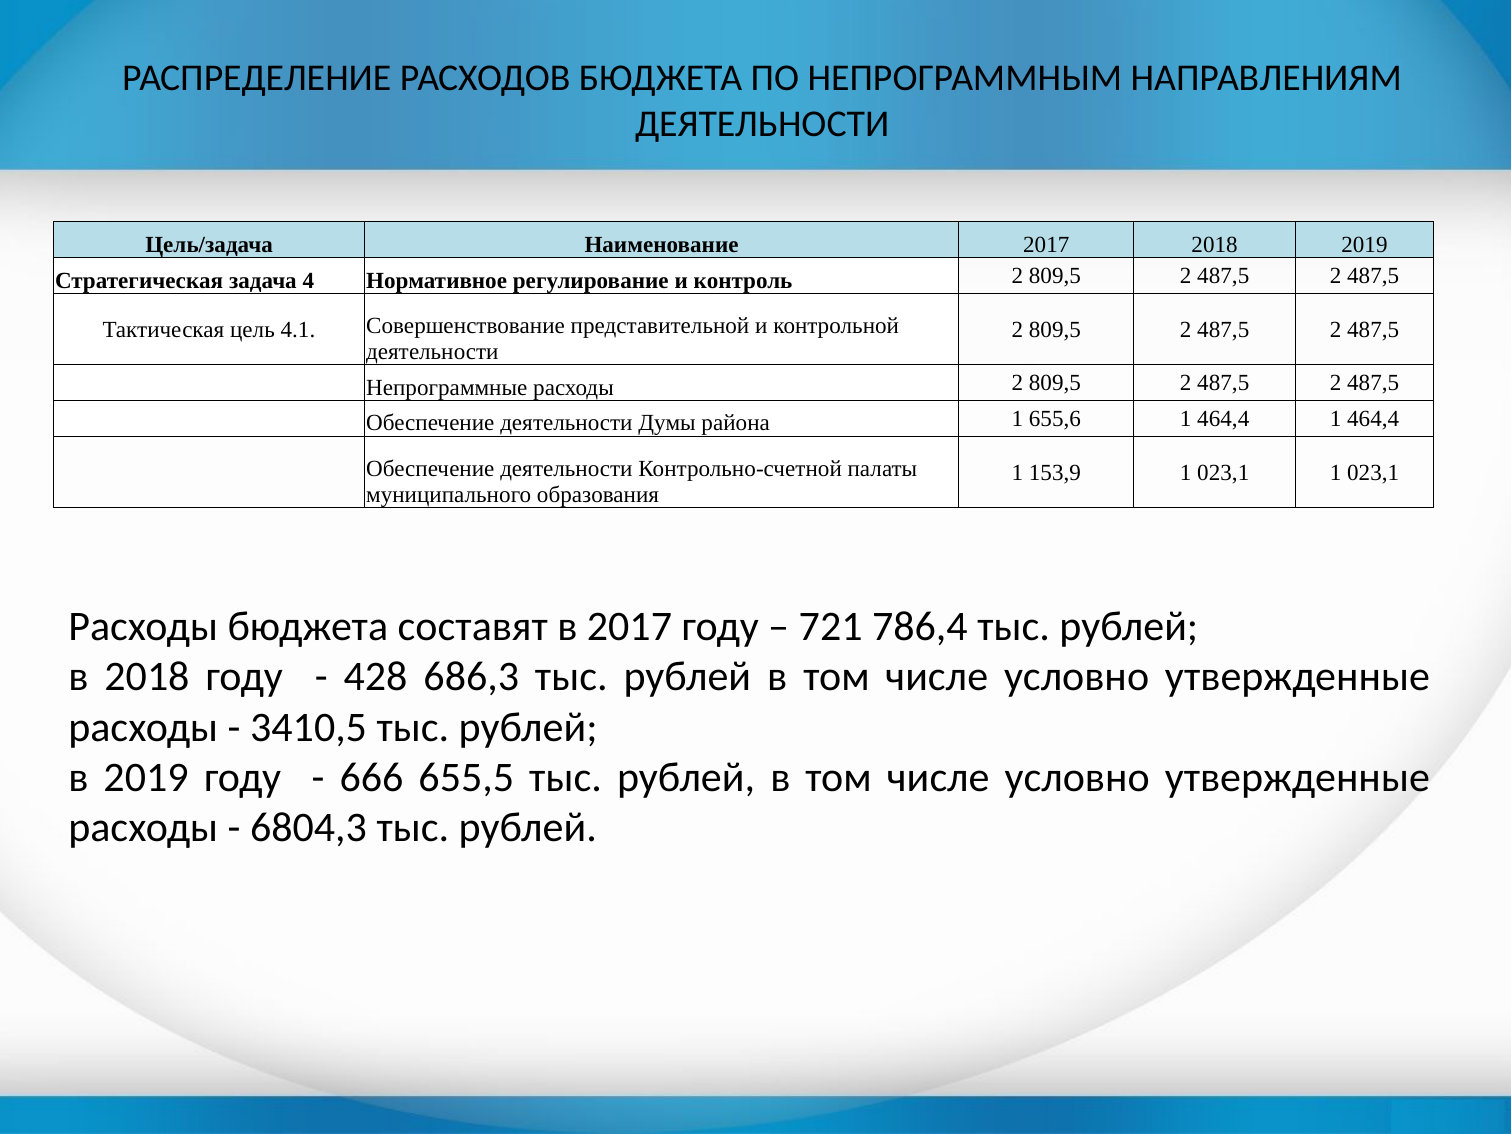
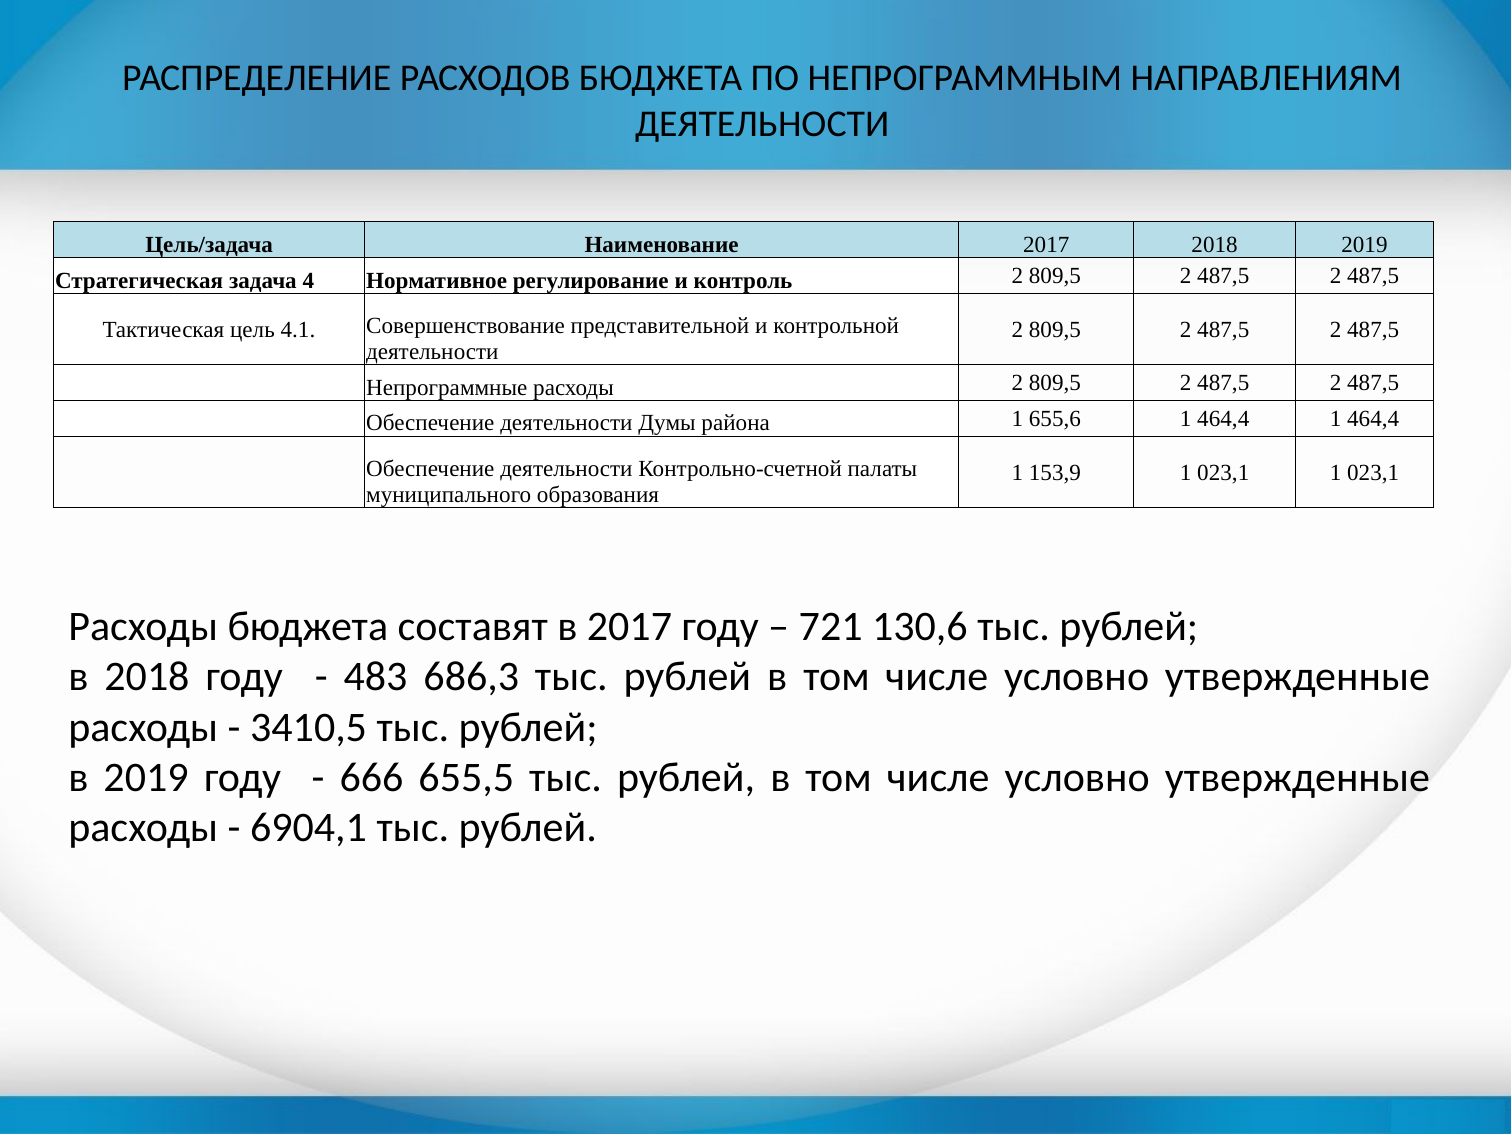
786,4: 786,4 -> 130,6 (920, 626)
428: 428 -> 483 (376, 676)
6804,3: 6804,3 -> 6904,1 (309, 828)
